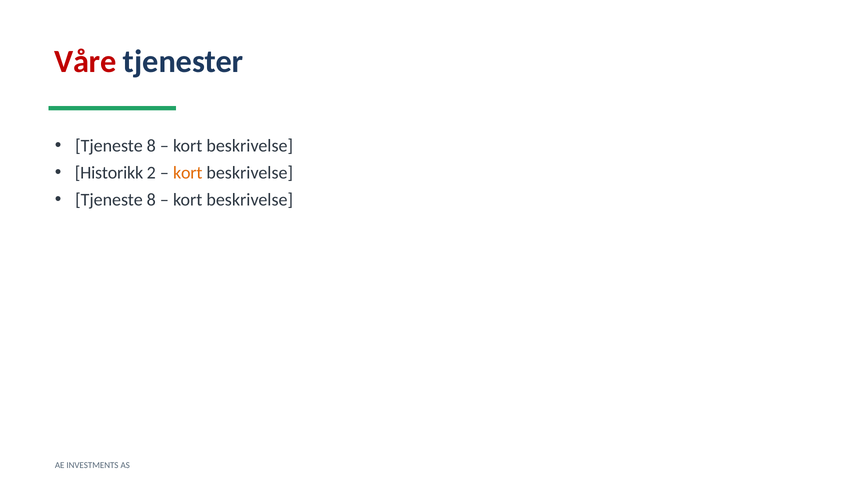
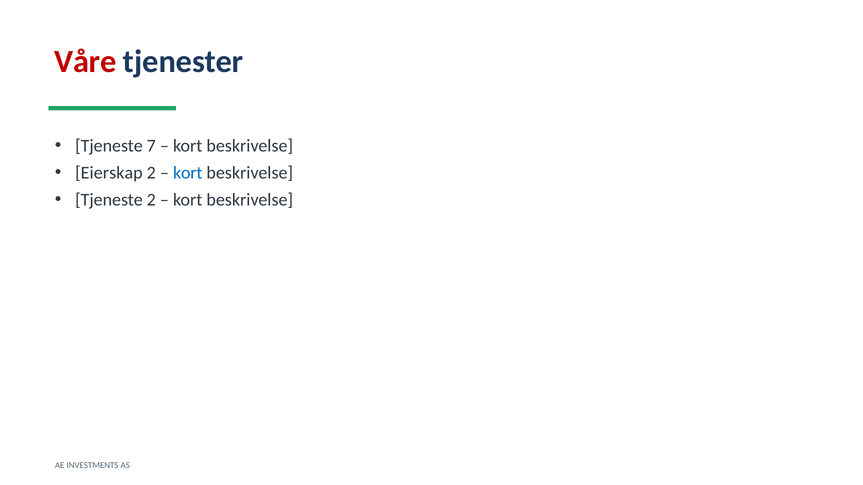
8: 8 -> 7 (151, 146)
Historikk: Historikk -> Eierskap (109, 173)
kort colour: orange -> blue (188, 173)
8: 8 -> 2 (151, 200)
